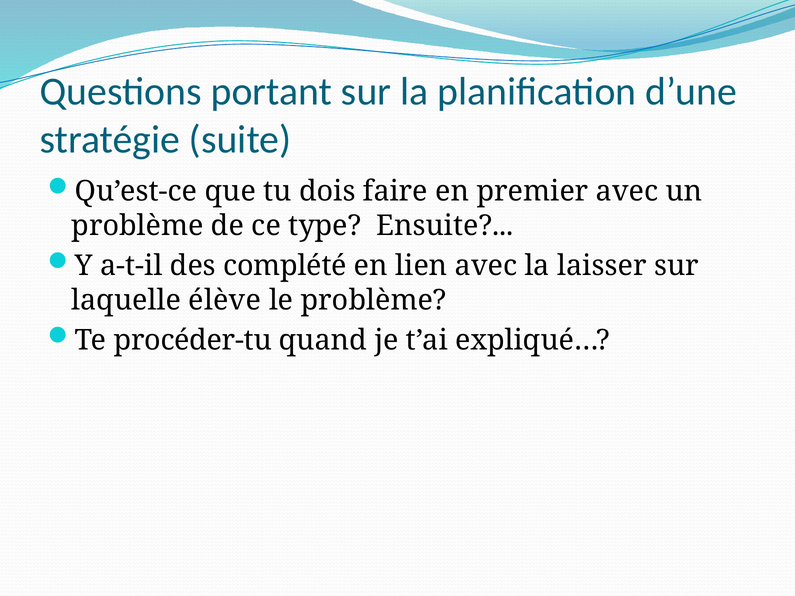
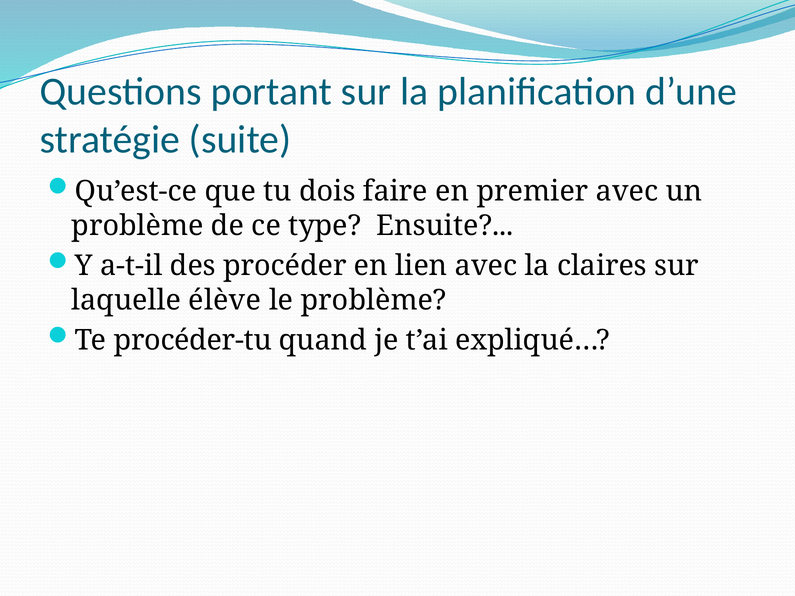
complété: complété -> procéder (285, 266)
laisser: laisser -> claires (602, 266)
